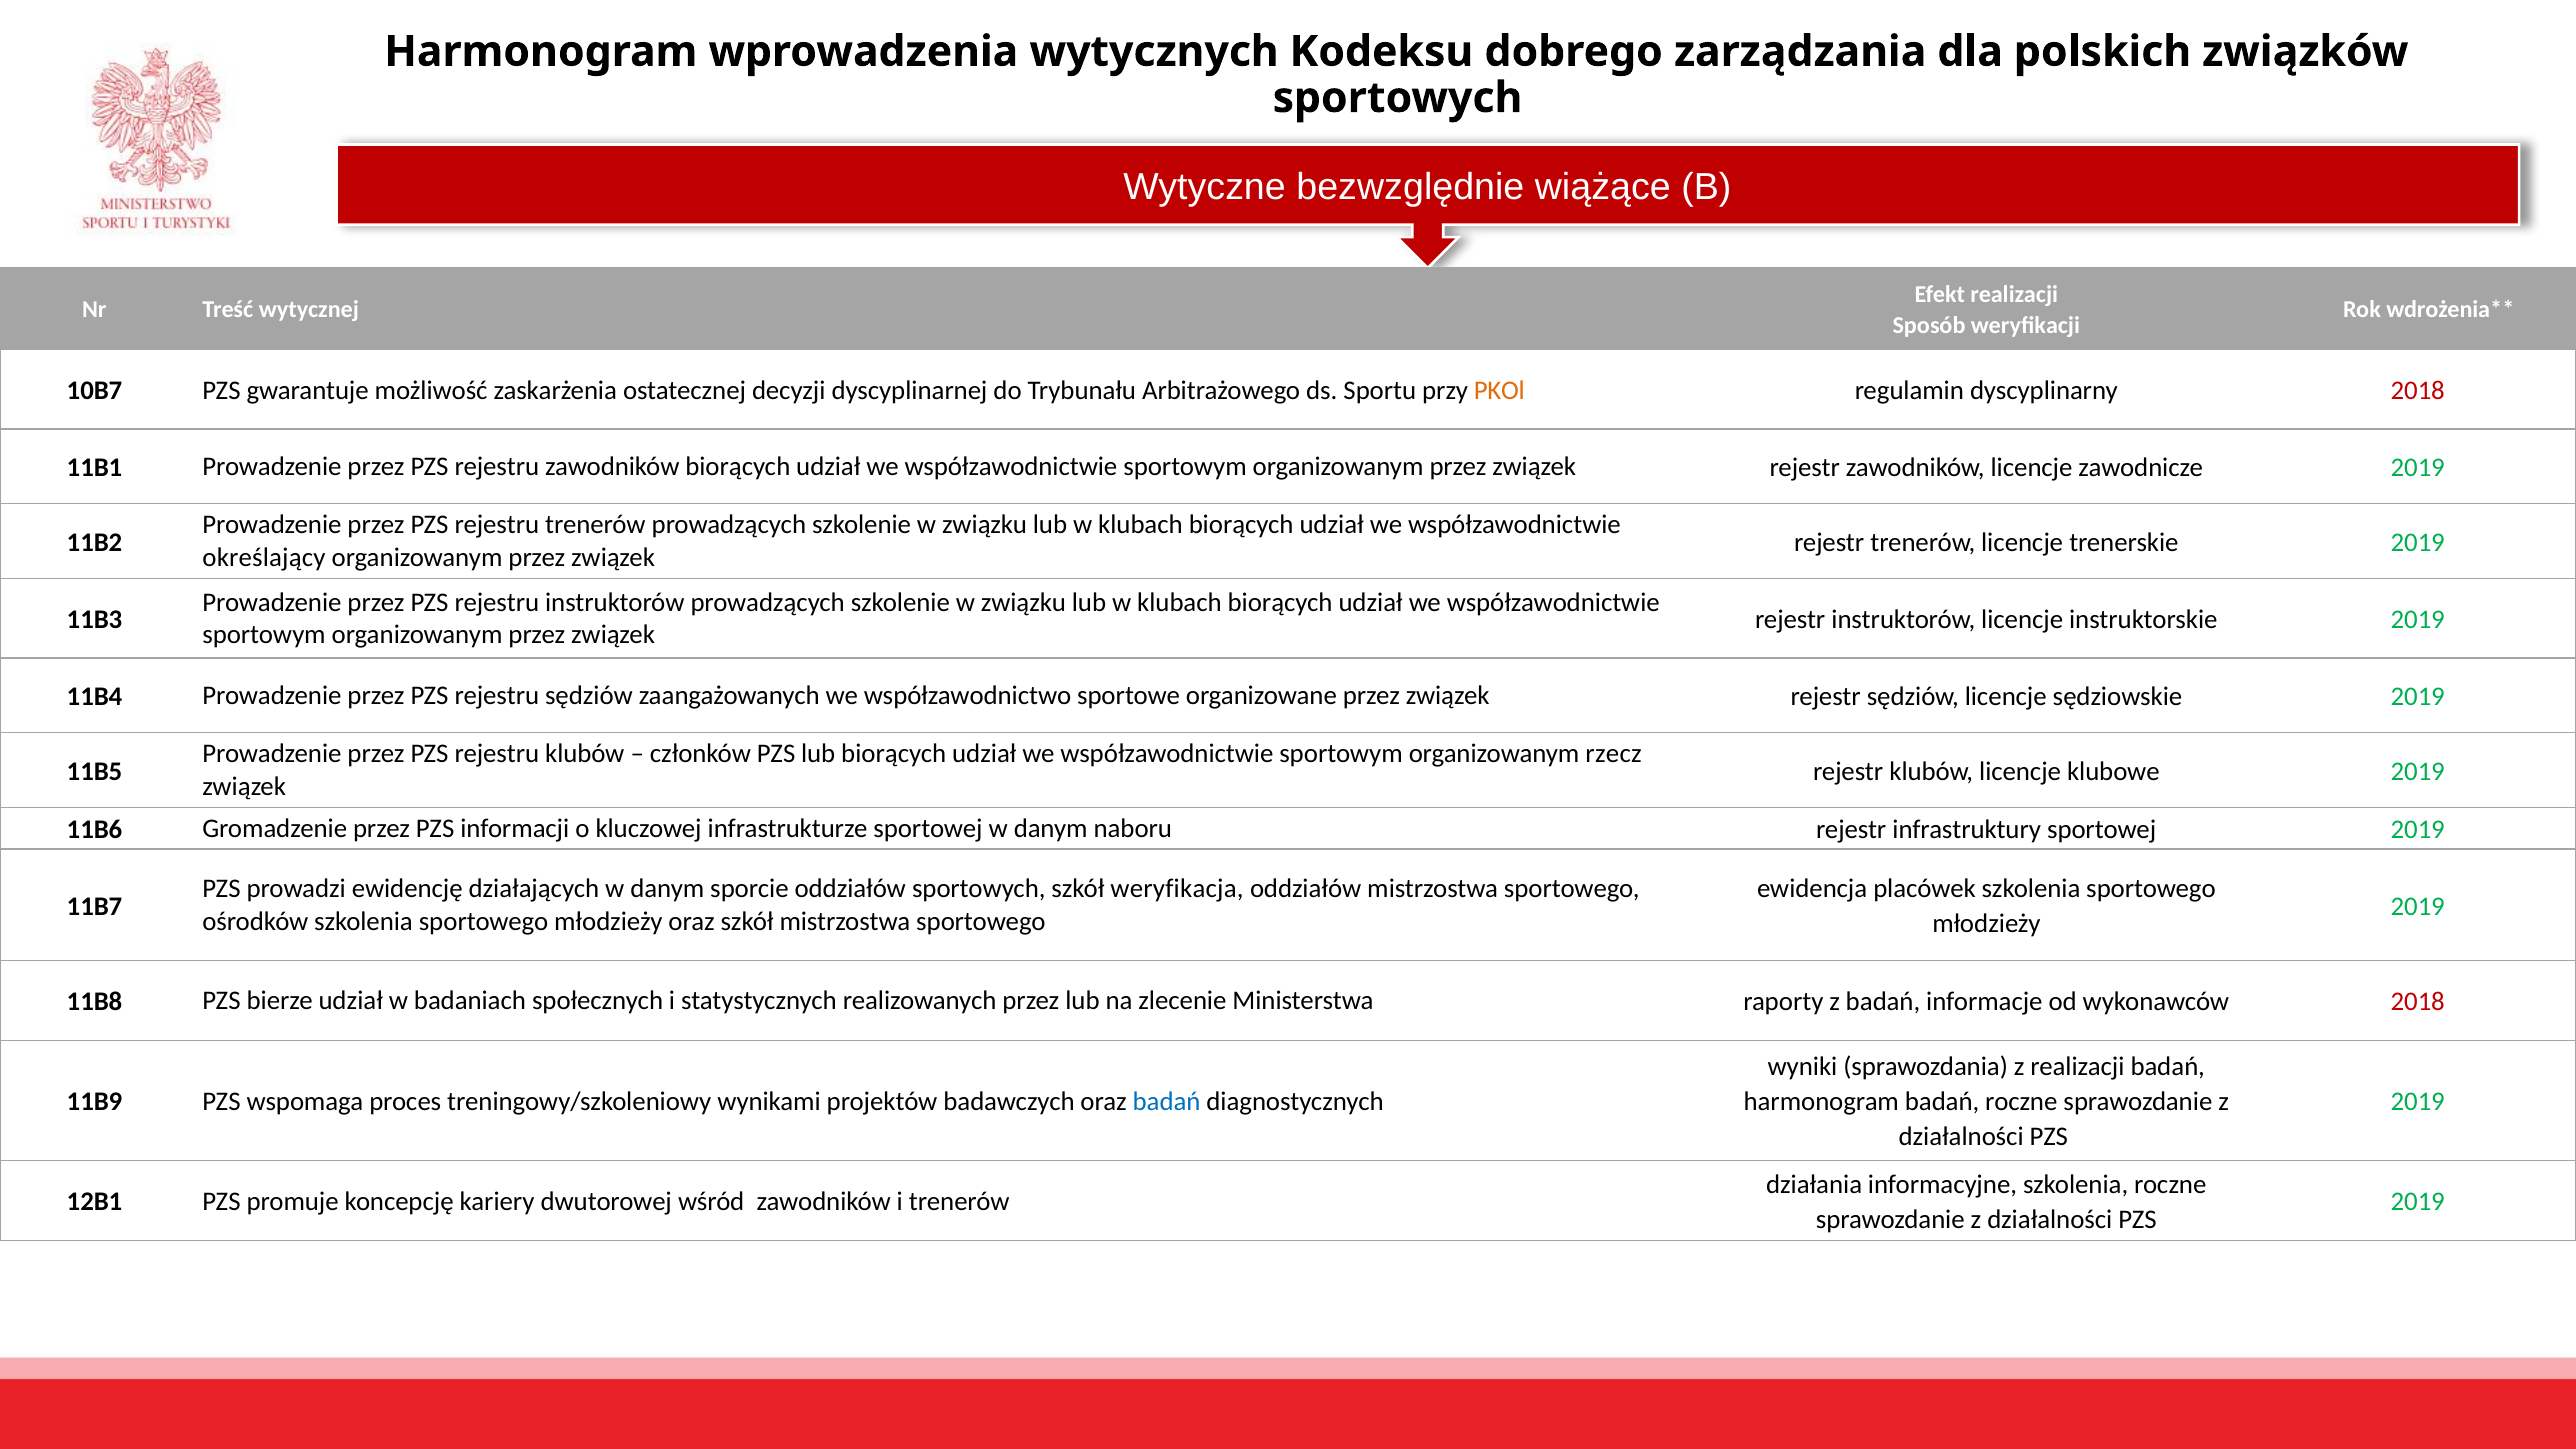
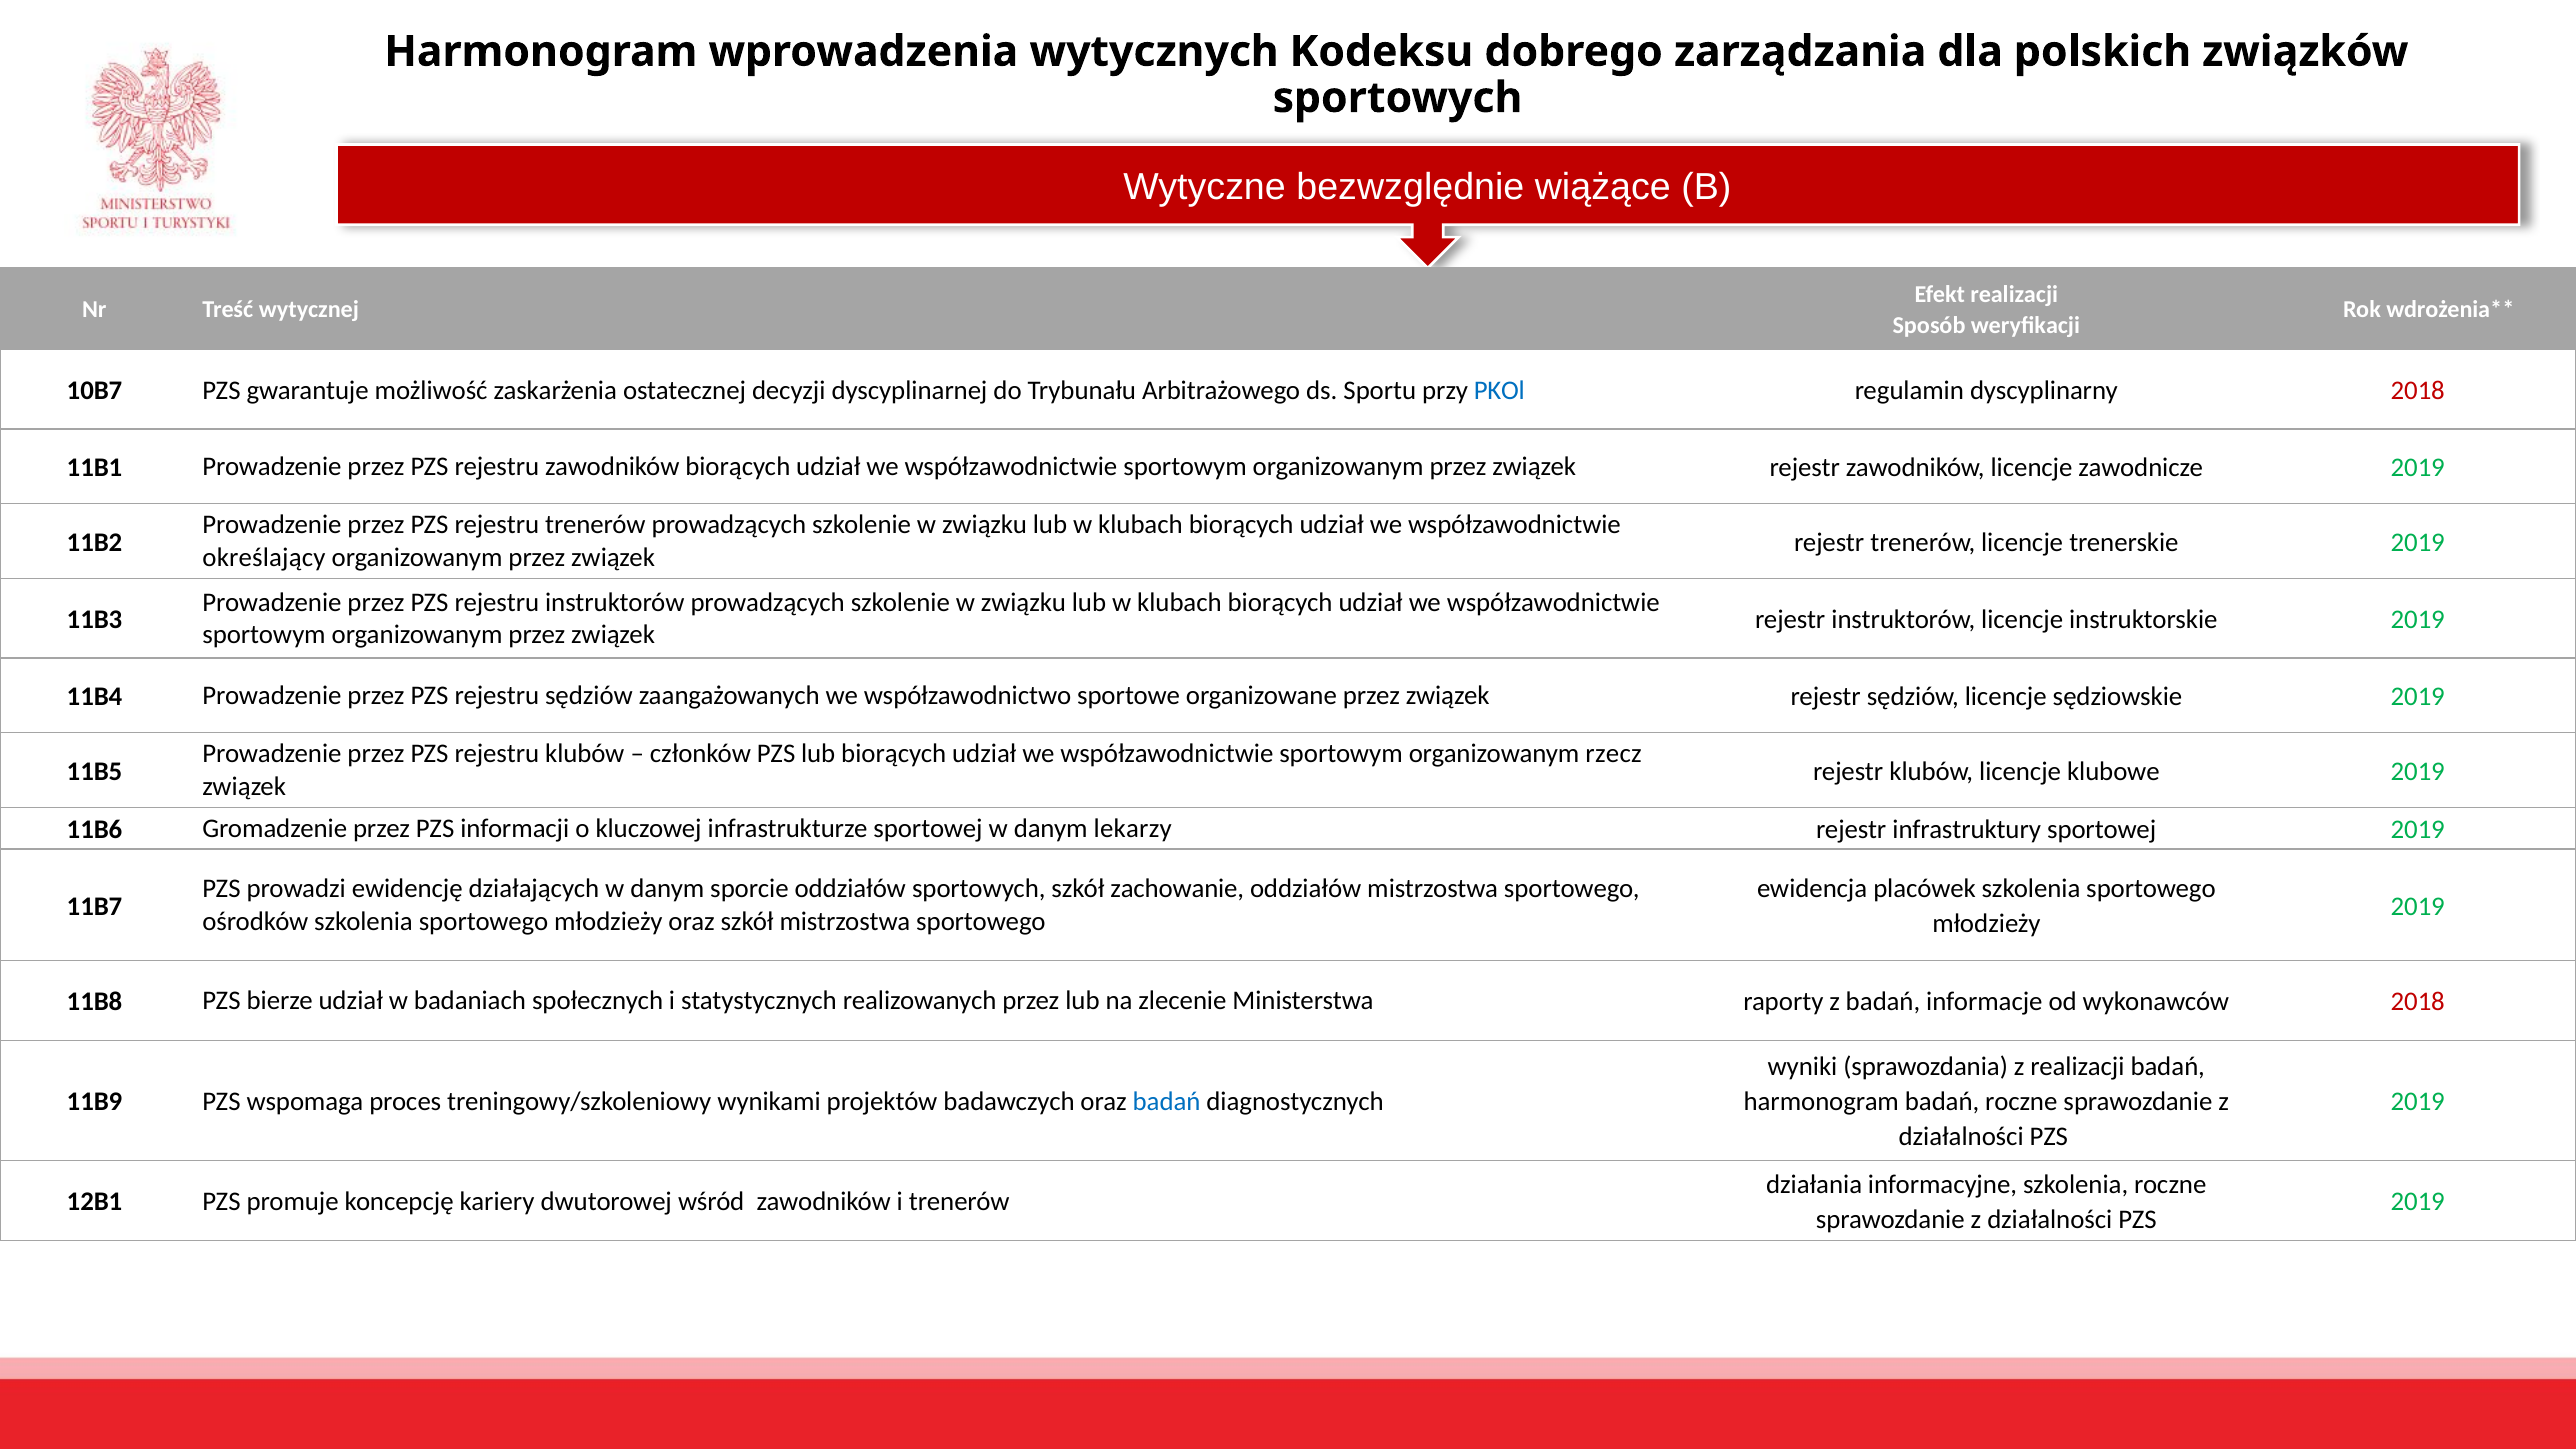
PKOl colour: orange -> blue (1499, 391)
naboru: naboru -> lekarzy (1133, 828)
weryfikacja: weryfikacja -> zachowanie (1177, 889)
